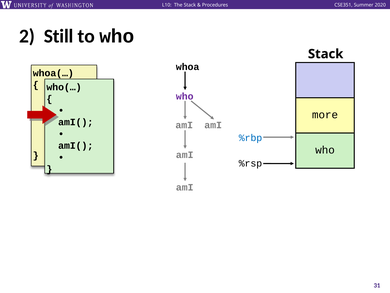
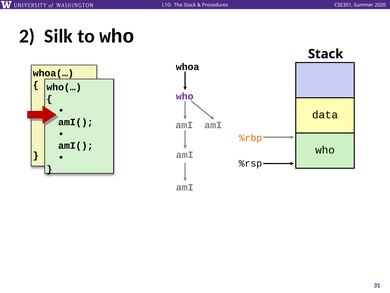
Still: Still -> Silk (58, 36)
more: more -> data (325, 115)
%rbp colour: blue -> orange (251, 138)
